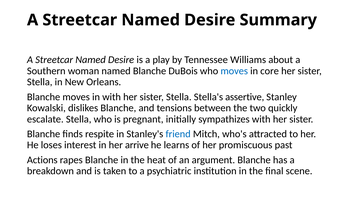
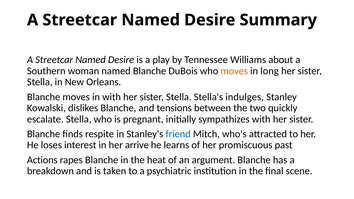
moves colour: blue -> orange (234, 71)
core: core -> long (270, 71)
assertive: assertive -> indulges (245, 97)
